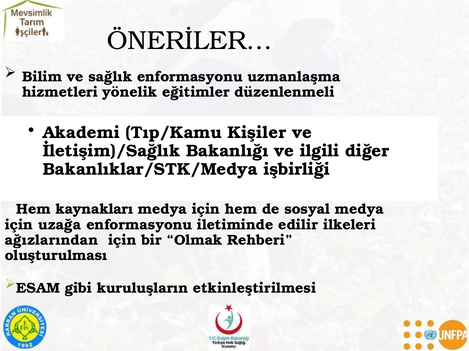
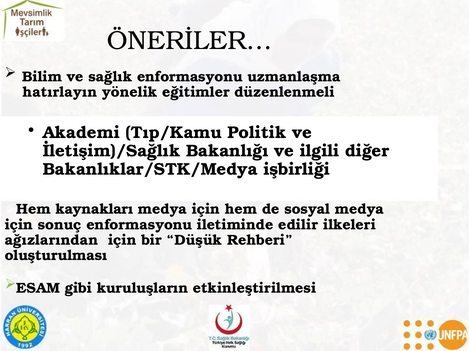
hizmetleri: hizmetleri -> hatırlayın (60, 92)
Kişiler: Kişiler -> Politik (257, 133)
uzağa: uzağa -> sonuç (60, 225)
Olmak: Olmak -> Düşük (194, 241)
